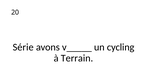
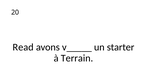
Série: Série -> Read (23, 47)
cycling: cycling -> starter (121, 47)
